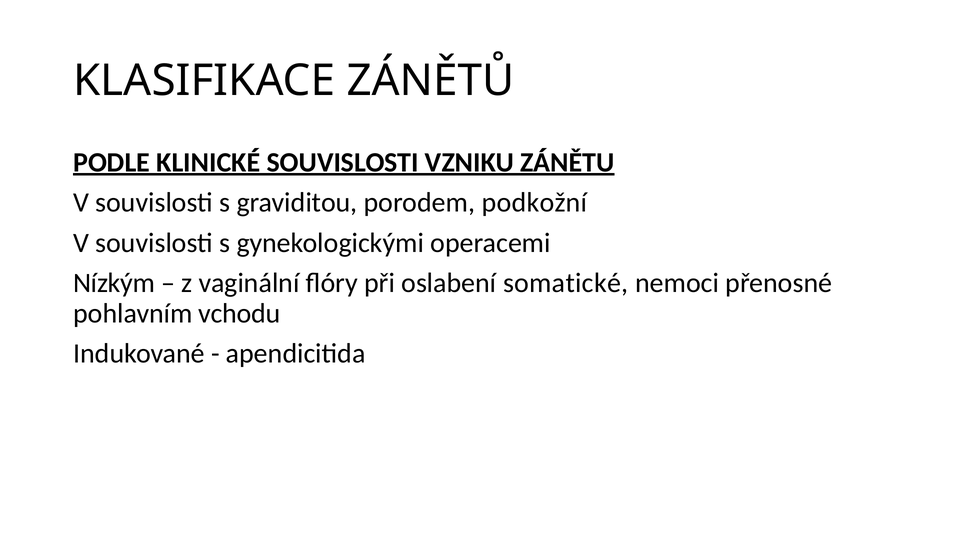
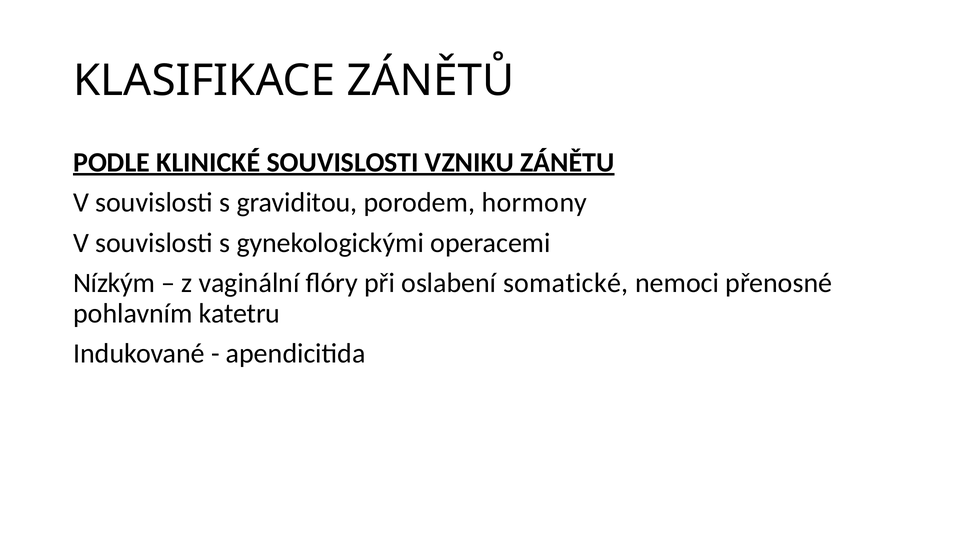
podkožní: podkožní -> hormony (534, 203)
vchodu: vchodu -> katetru (239, 313)
